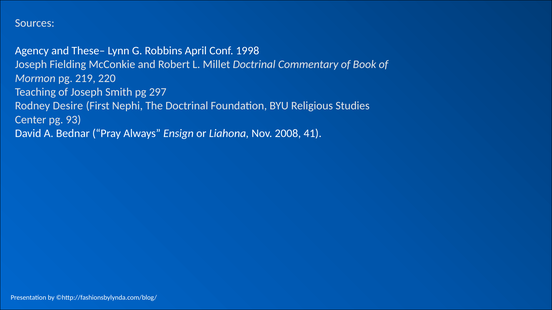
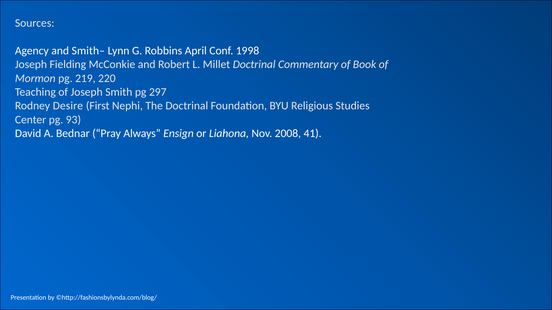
These–: These– -> Smith– (88, 51)
